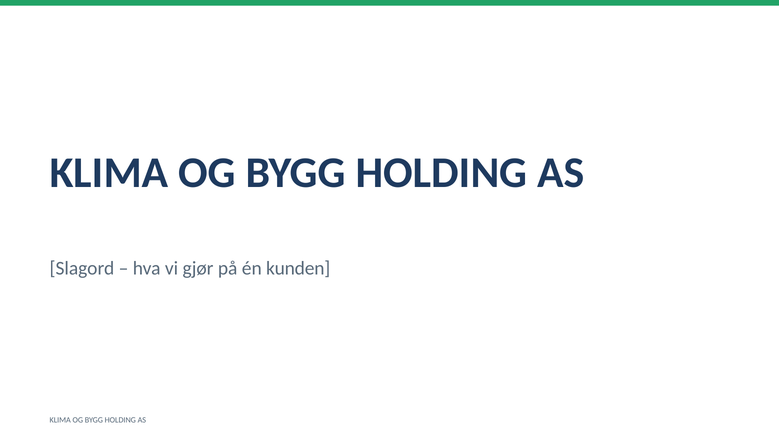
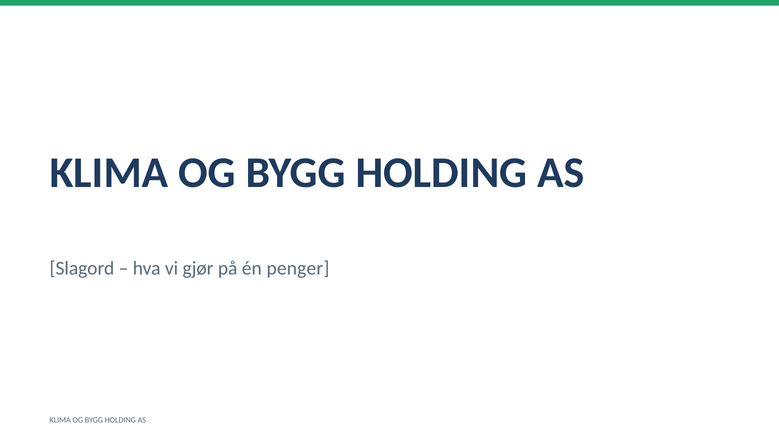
kunden: kunden -> penger (298, 268)
